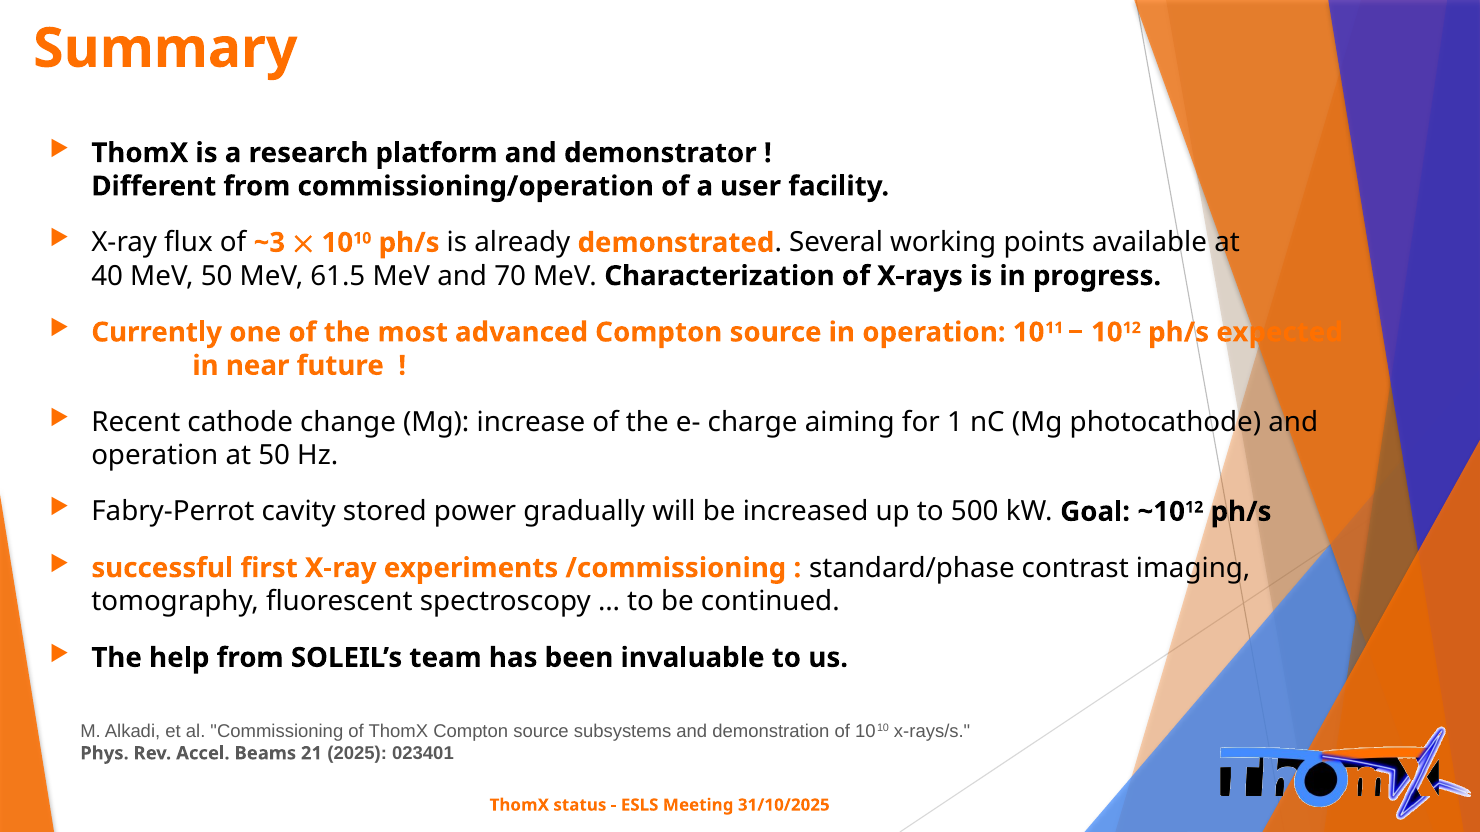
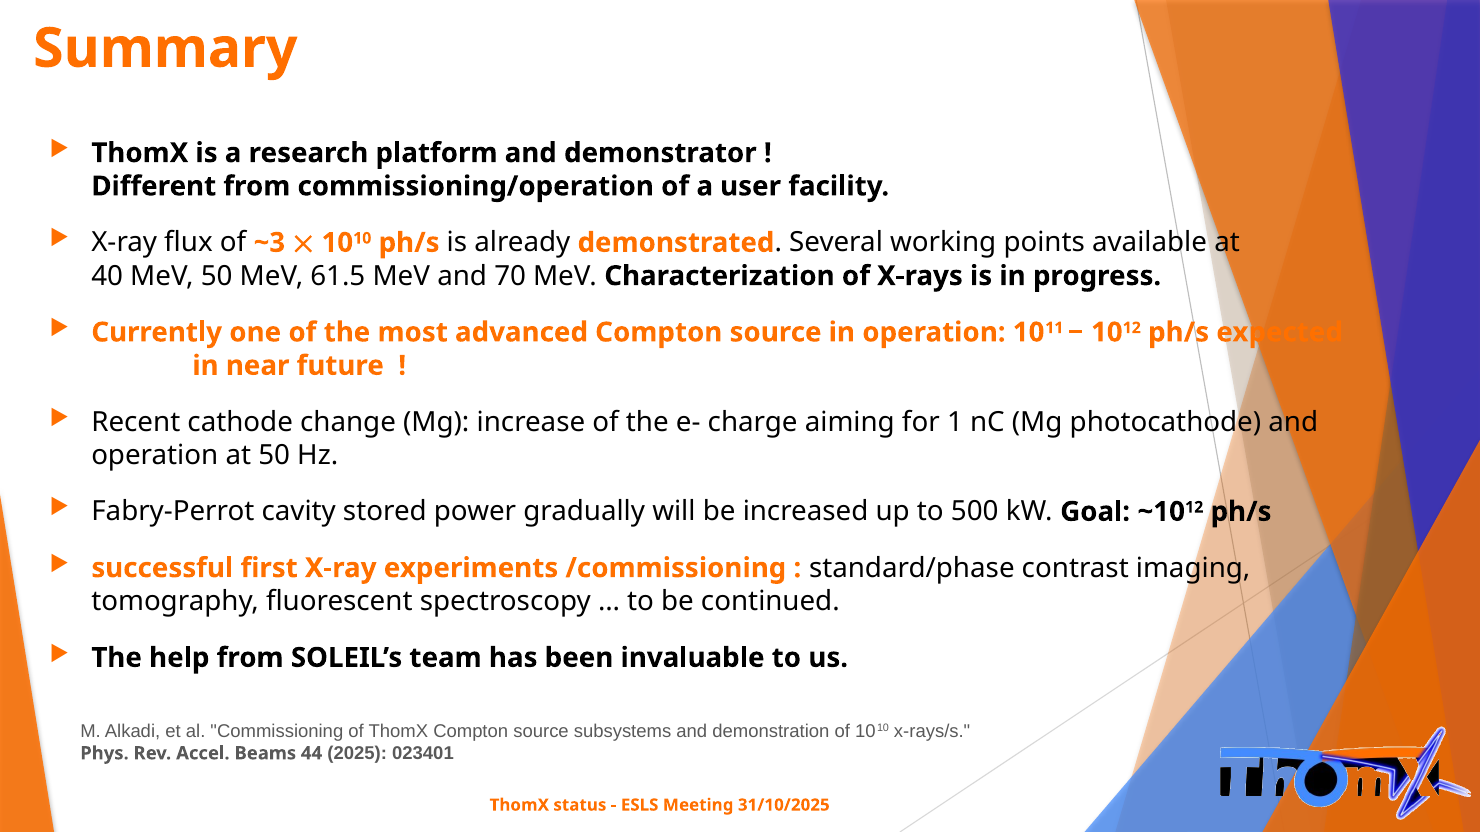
21: 21 -> 44 (312, 754)
